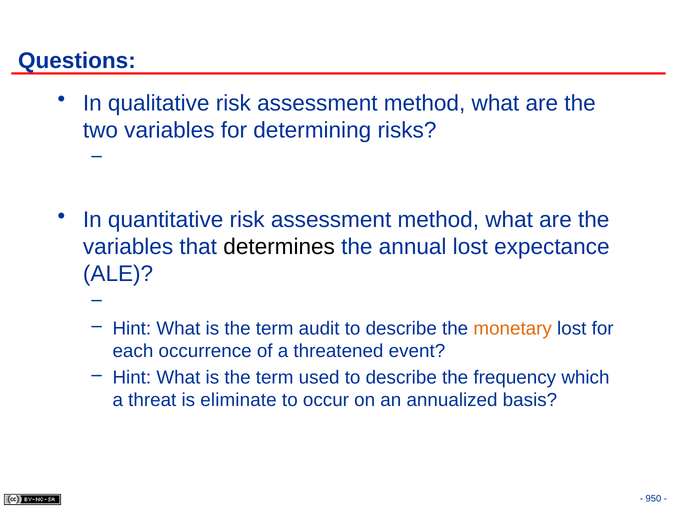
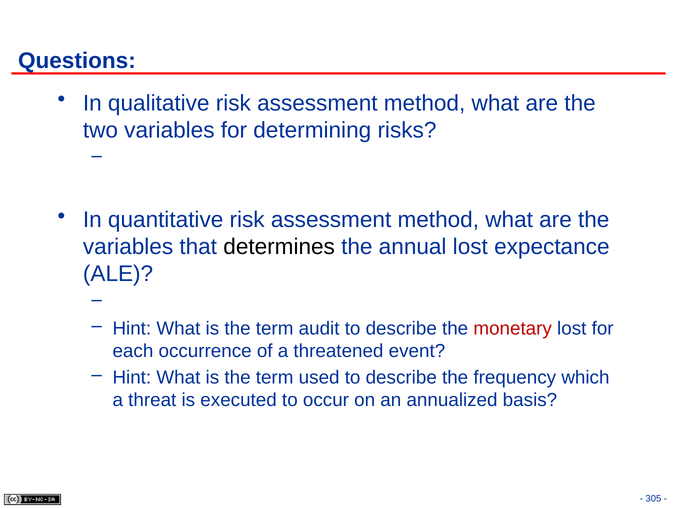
monetary colour: orange -> red (513, 329)
eliminate: eliminate -> executed (239, 400)
950: 950 -> 305 (653, 499)
